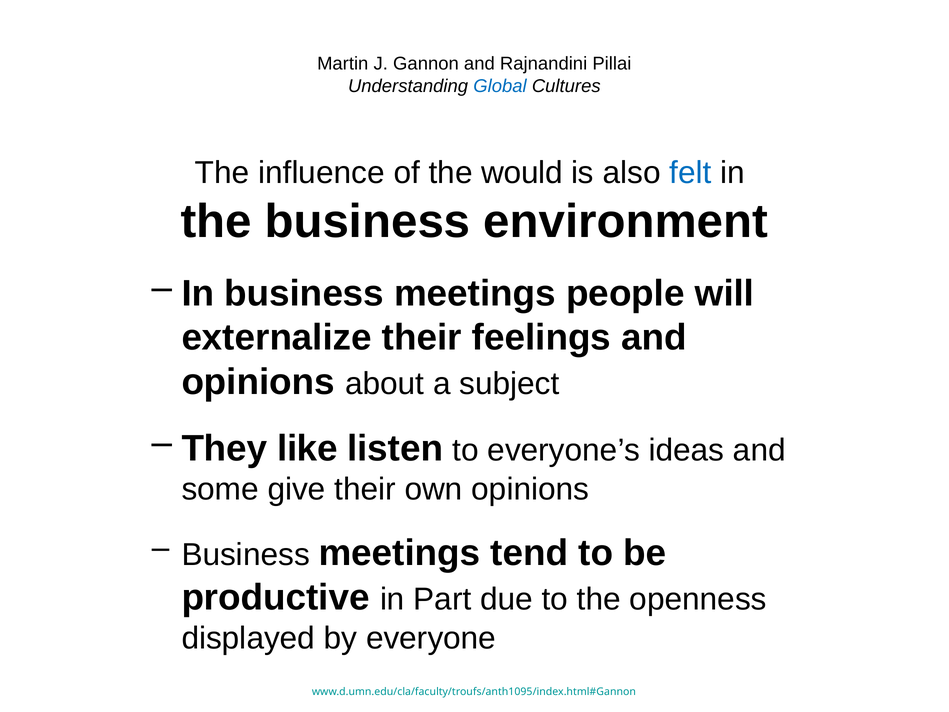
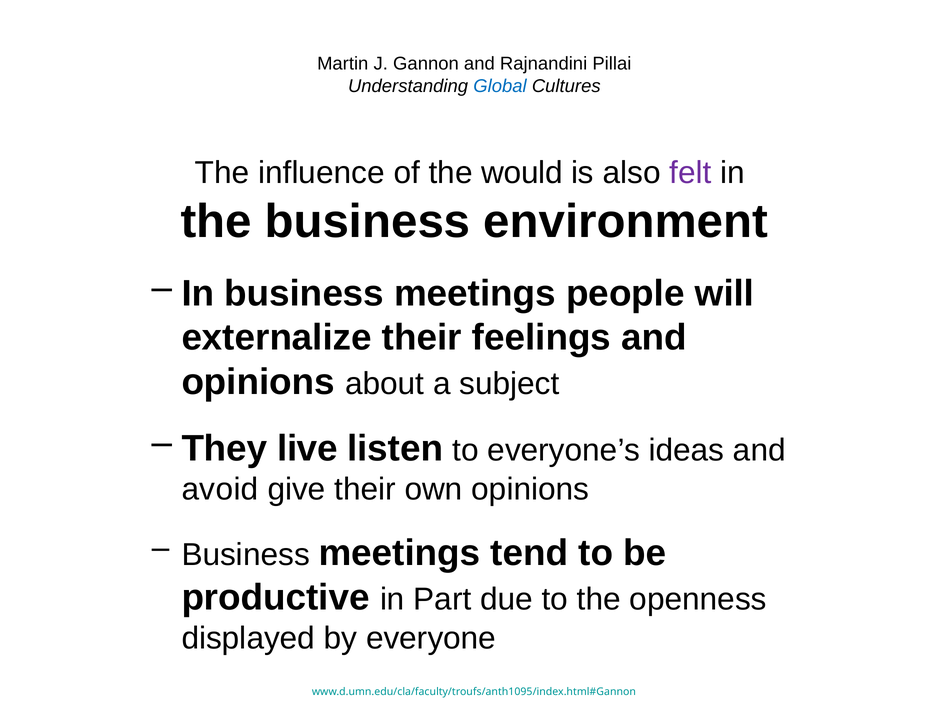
felt colour: blue -> purple (690, 173)
like: like -> live (307, 448)
some: some -> avoid (220, 489)
